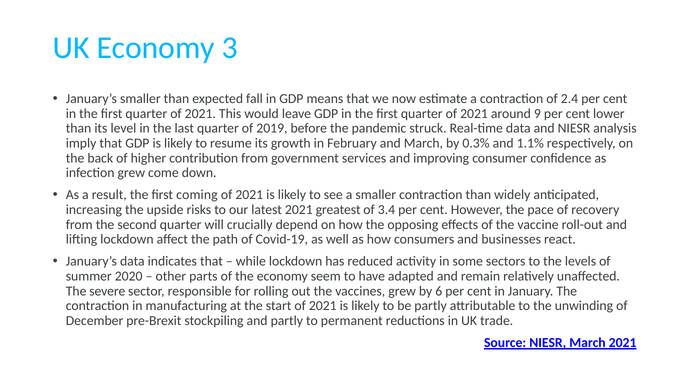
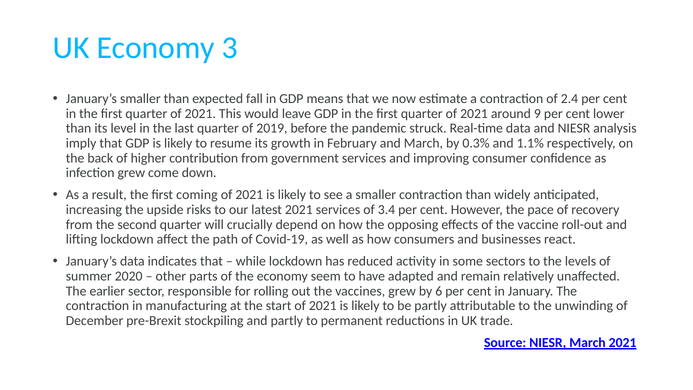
2021 greatest: greatest -> services (338, 210)
severe: severe -> earlier (107, 291)
